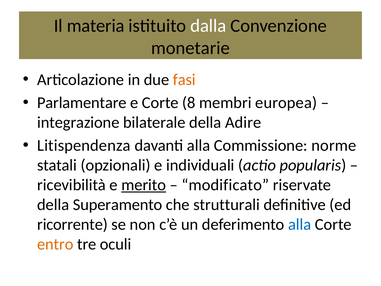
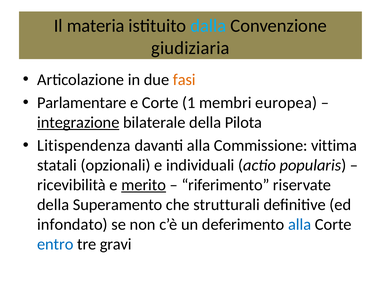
dalla colour: white -> light blue (208, 26)
monetarie: monetarie -> giudiziaria (190, 48)
8: 8 -> 1 (189, 103)
integrazione underline: none -> present (78, 122)
Adire: Adire -> Pilota (243, 122)
norme: norme -> vittima (334, 145)
modificato: modificato -> riferimento (225, 185)
ricorrente: ricorrente -> infondato (72, 224)
entro colour: orange -> blue (55, 244)
oculi: oculi -> gravi (116, 244)
